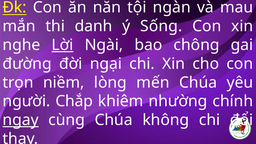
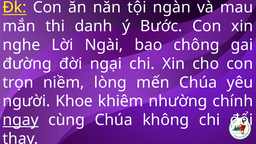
Sống: Sống -> Bước (161, 26)
Lời underline: present -> none (62, 45)
Chắp: Chắp -> Khoe (74, 101)
